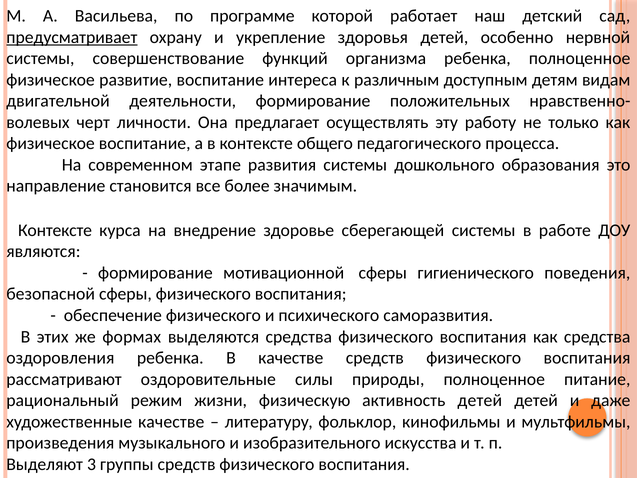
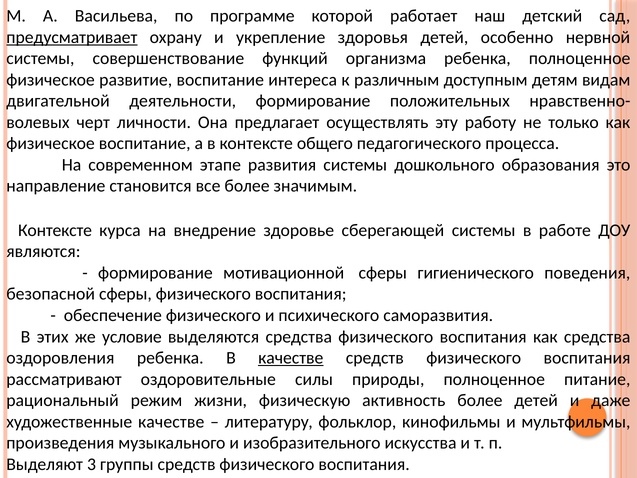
формах: формах -> условие (132, 336)
качестве underline: none -> present (291, 358)
активность детей: детей -> более (480, 400)
